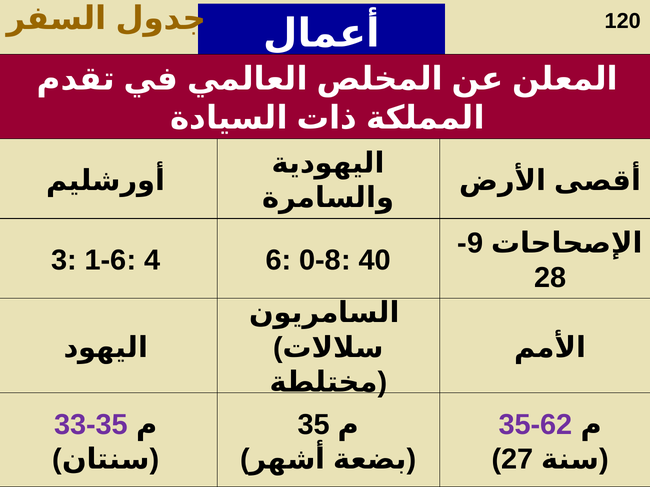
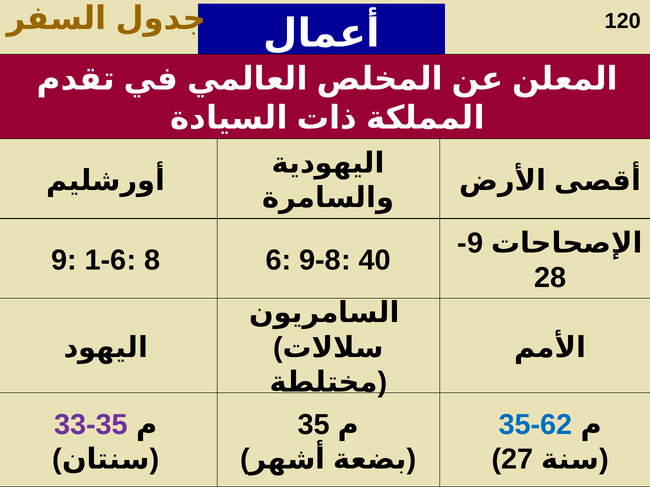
3: 3 -> 9 (64, 261)
4: 4 -> 8 (152, 261)
0-8: 0-8 -> 9-8 (325, 261)
35-62 colour: purple -> blue (536, 425)
